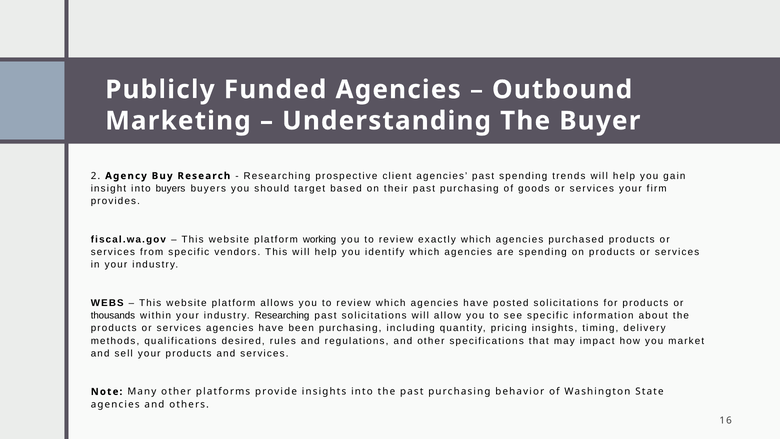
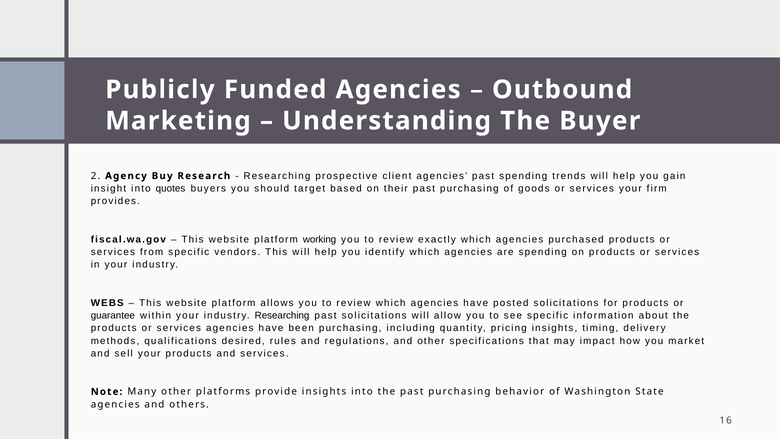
into buyers: buyers -> quotes (171, 188)
thousands: thousands -> guarantee (113, 315)
